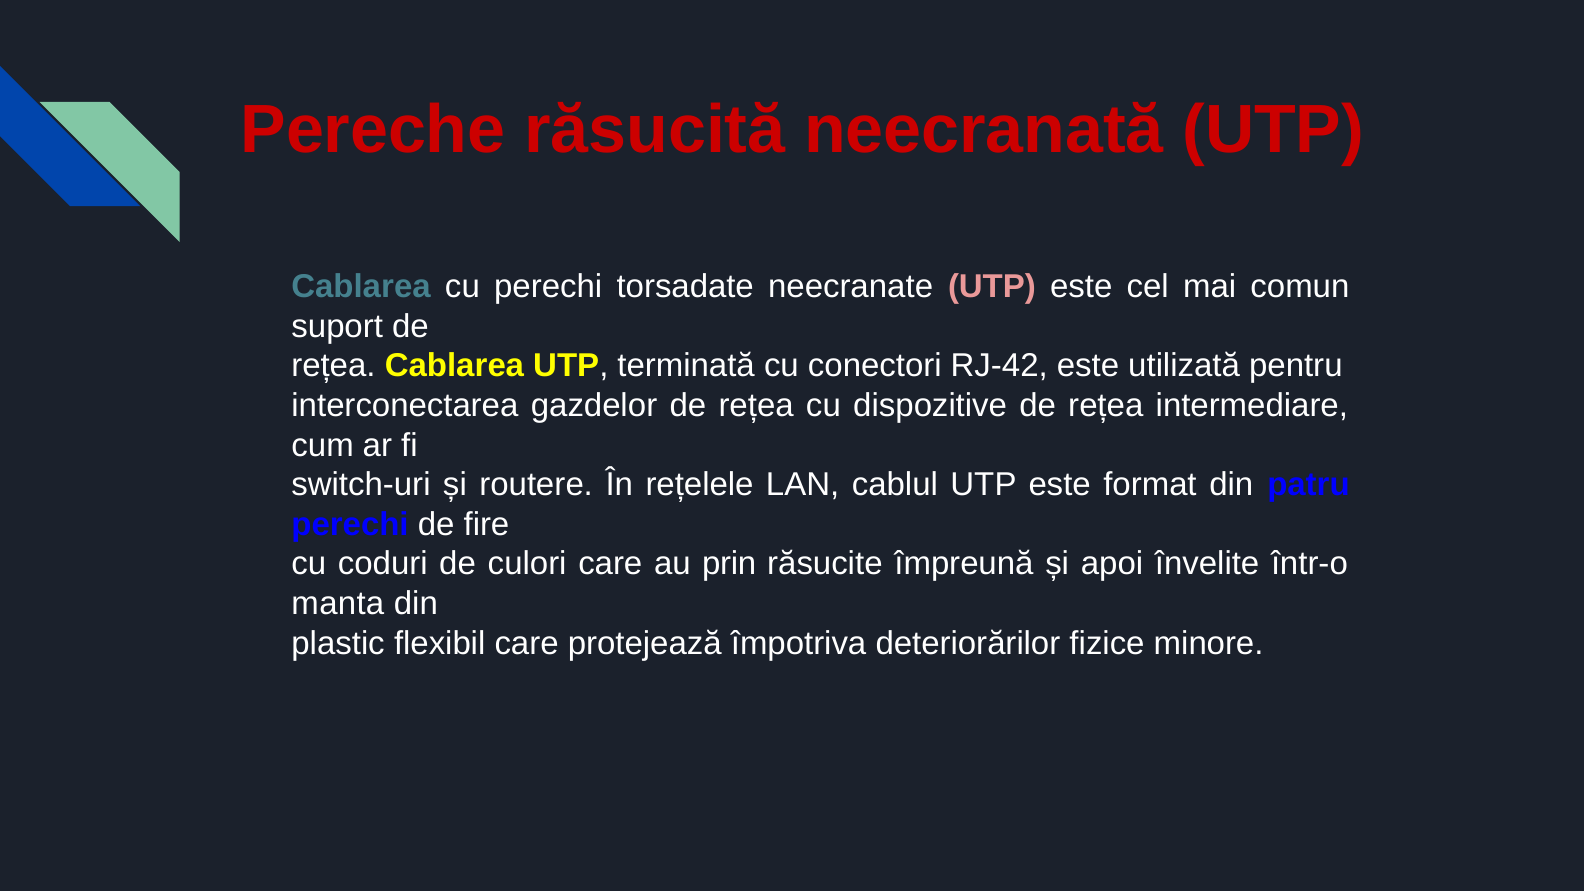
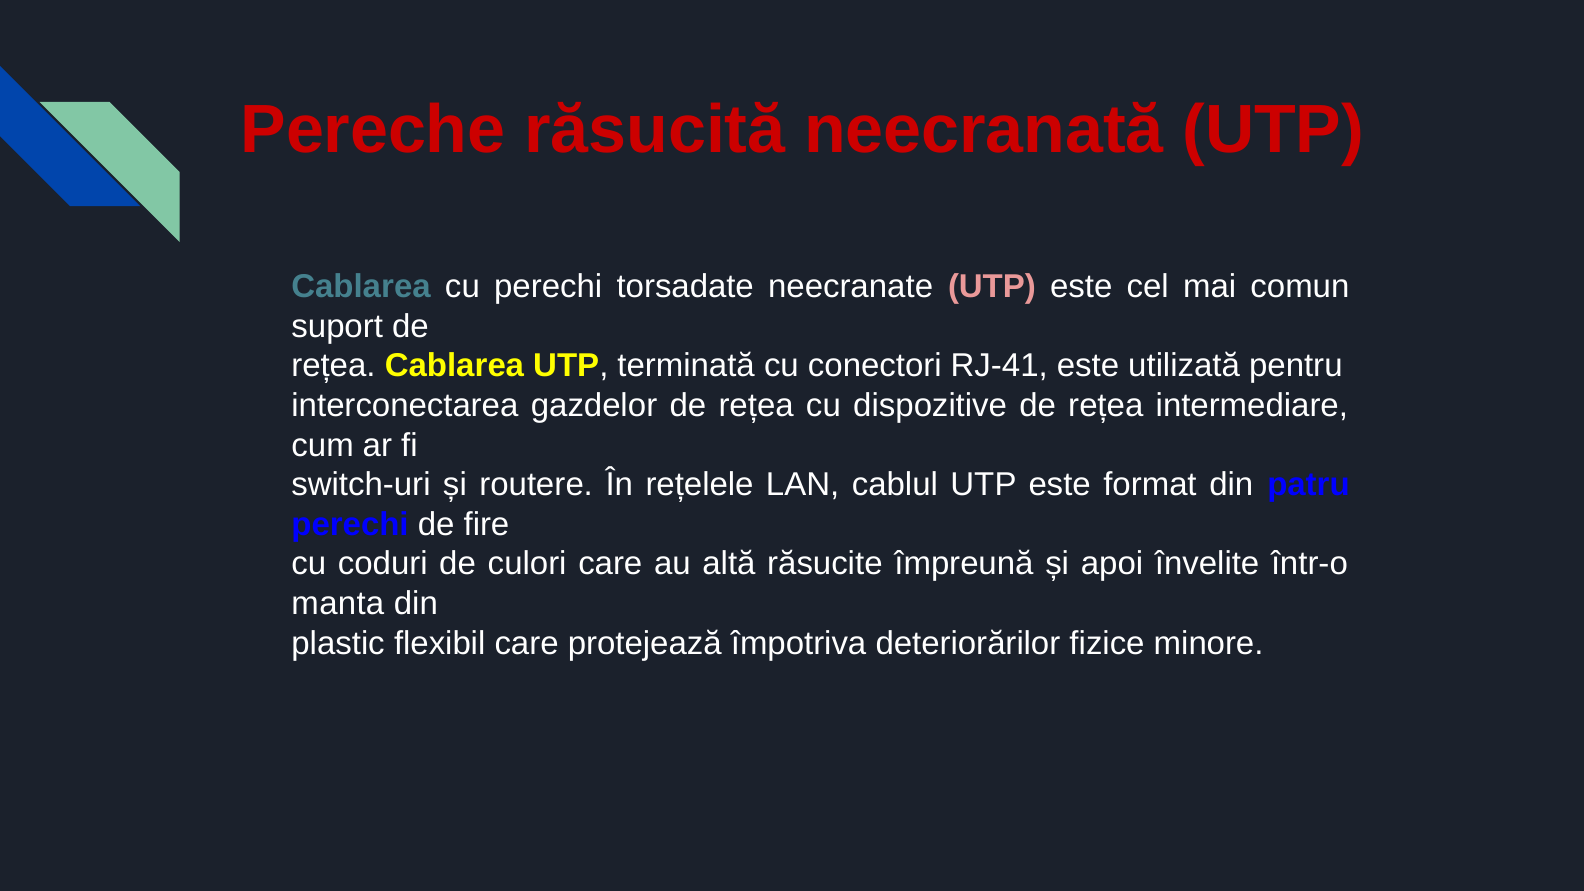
RJ-42: RJ-42 -> RJ-41 (999, 366)
prin: prin -> altă (729, 564)
